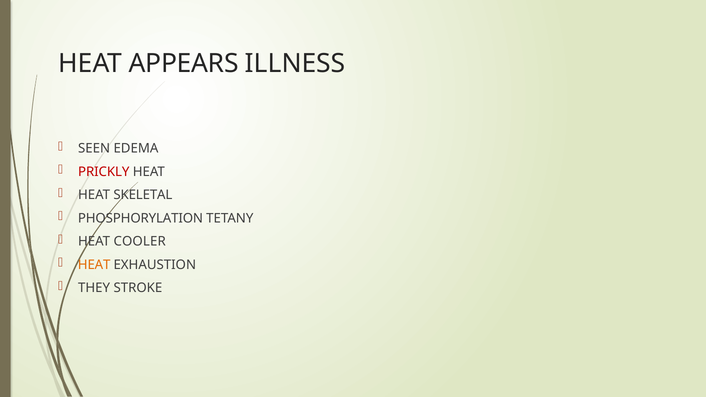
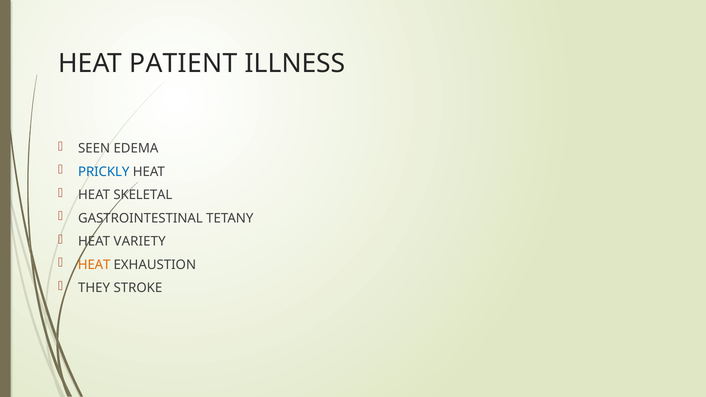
APPEARS: APPEARS -> PATIENT (183, 63)
PRICKLY colour: red -> blue (104, 172)
PHOSPHORYLATION: PHOSPHORYLATION -> GASTROINTESTINAL (140, 218)
COOLER: COOLER -> VARIETY (140, 242)
